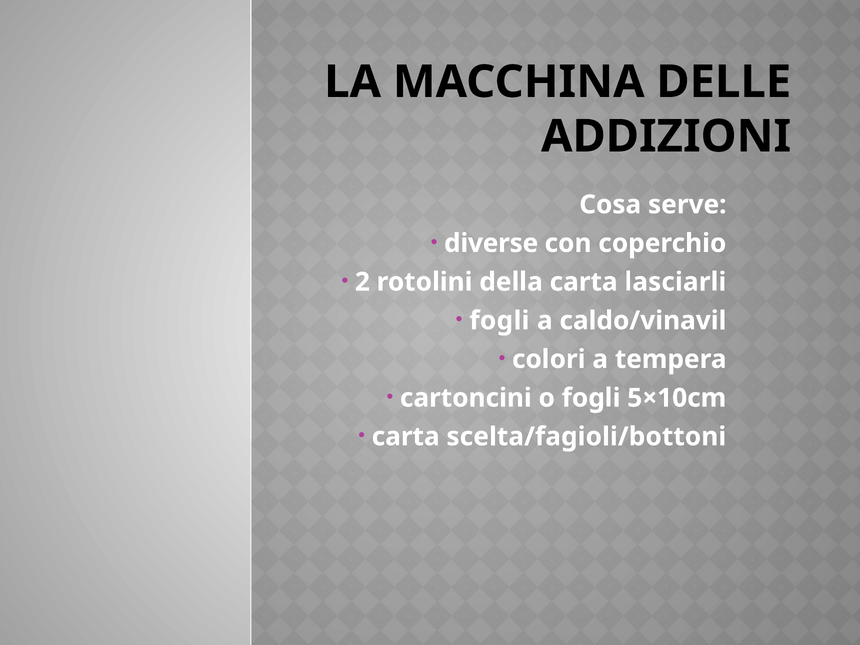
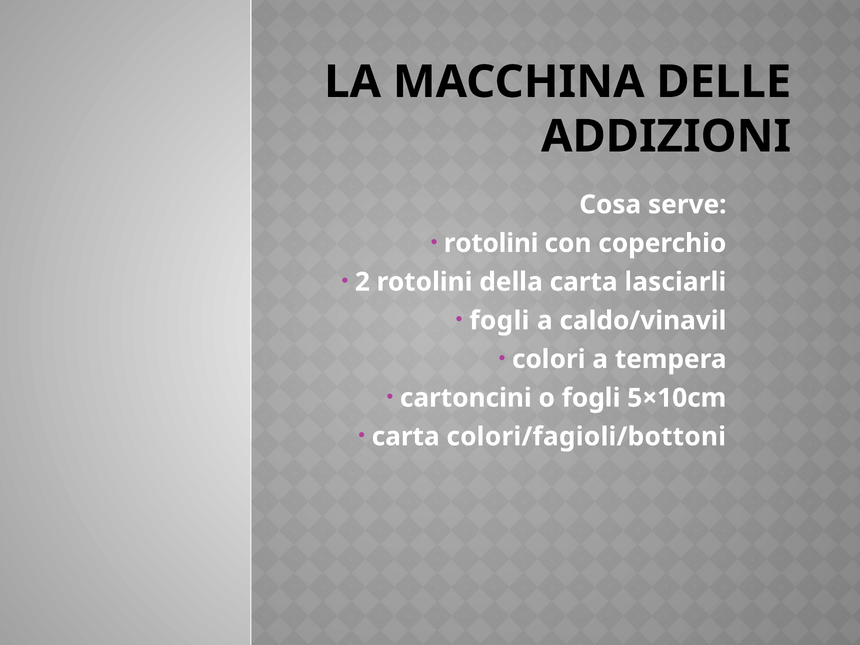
diverse: diverse -> rotolini (491, 243)
scelta/fagioli/bottoni: scelta/fagioli/bottoni -> colori/fagioli/bottoni (586, 437)
